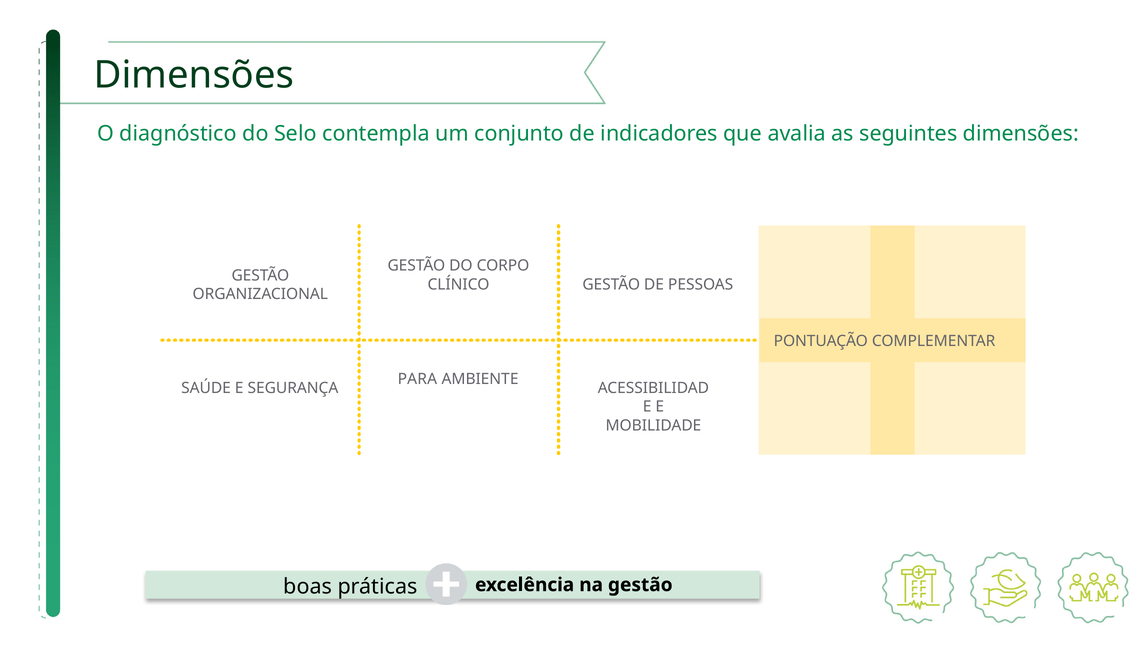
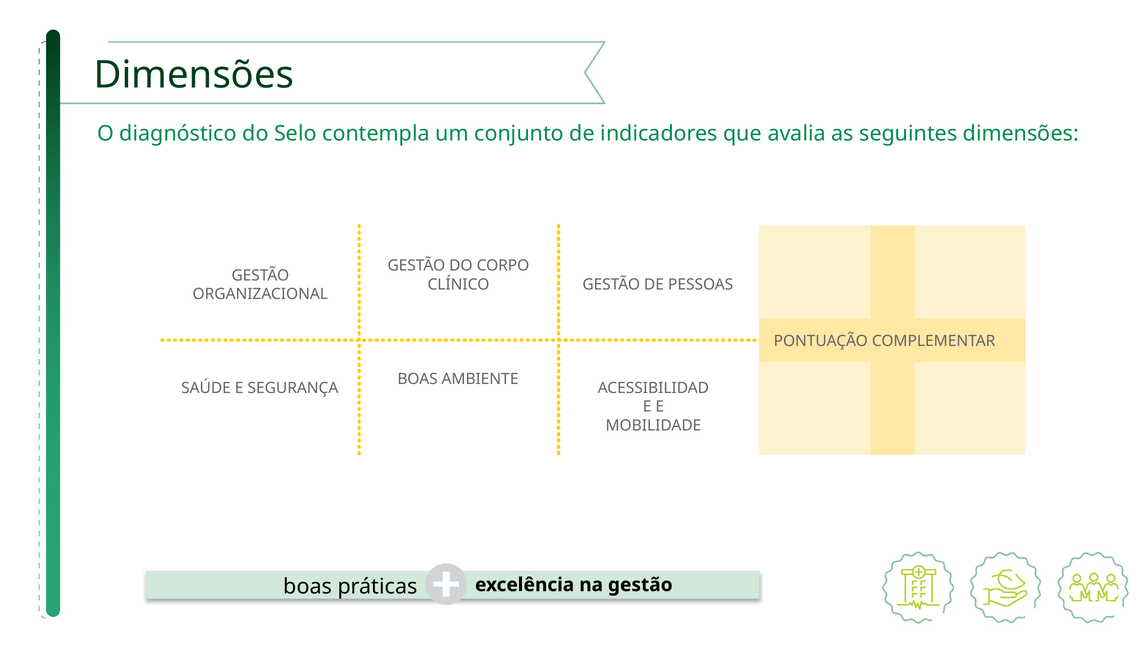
PARA: PARA -> BOAS (418, 379)
